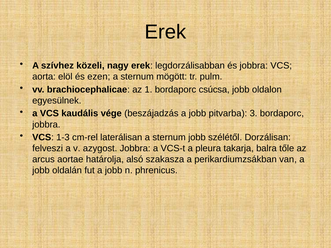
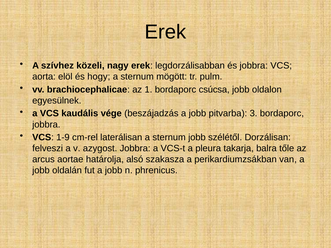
ezen: ezen -> hogy (99, 77)
1-3: 1-3 -> 1-9 (63, 137)
